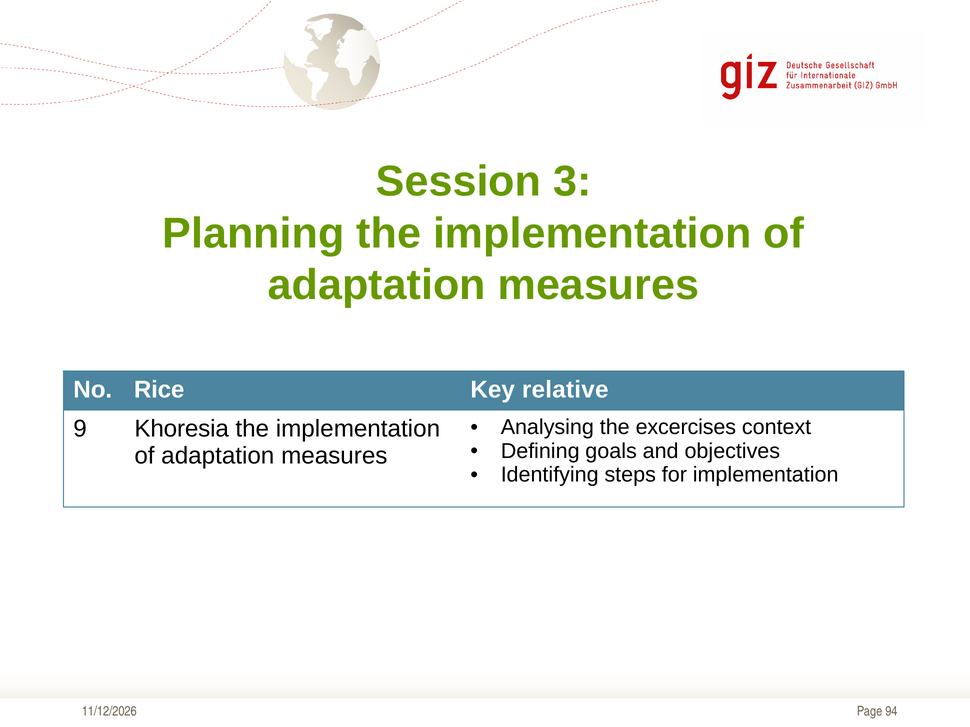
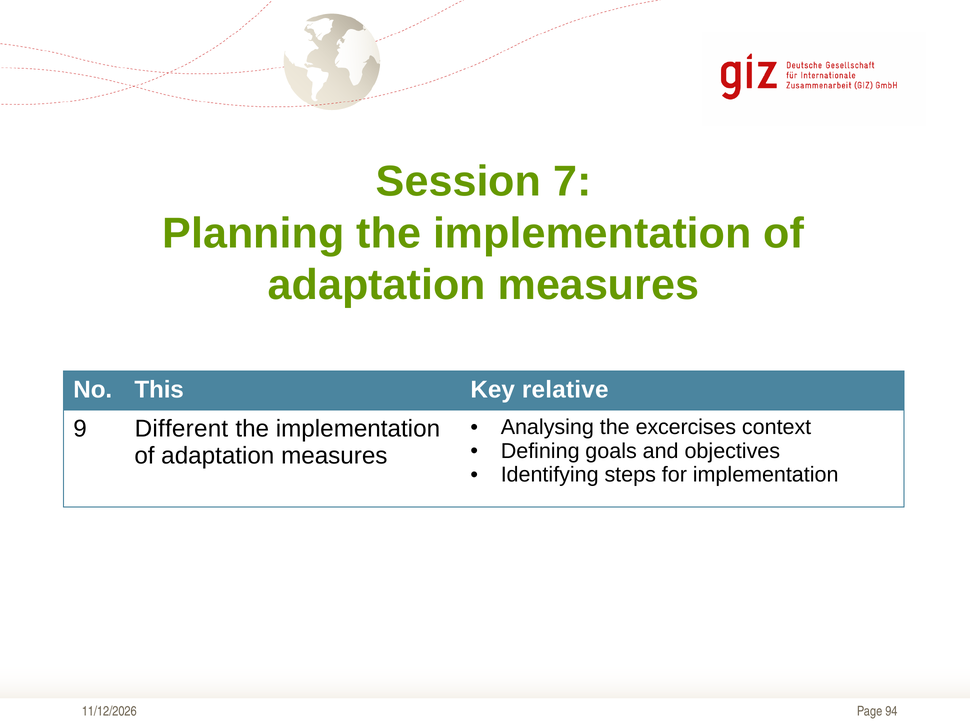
3: 3 -> 7 (572, 182)
Rice: Rice -> This (159, 390)
Khoresia: Khoresia -> Different (181, 429)
